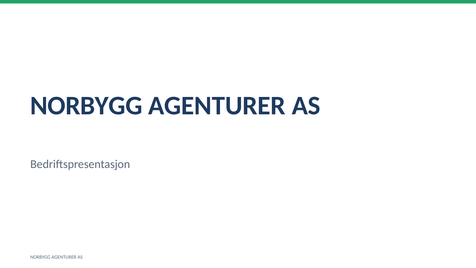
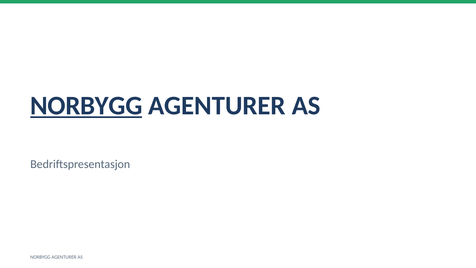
NORBYGG underline: none -> present (86, 106)
